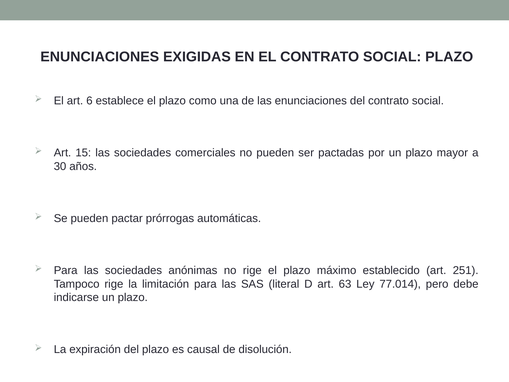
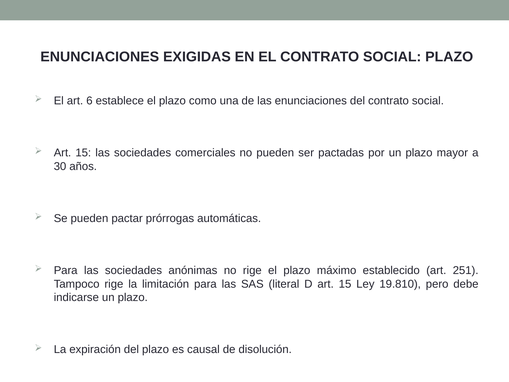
D art 63: 63 -> 15 (345, 284)
77.014: 77.014 -> 19.810 (400, 284)
